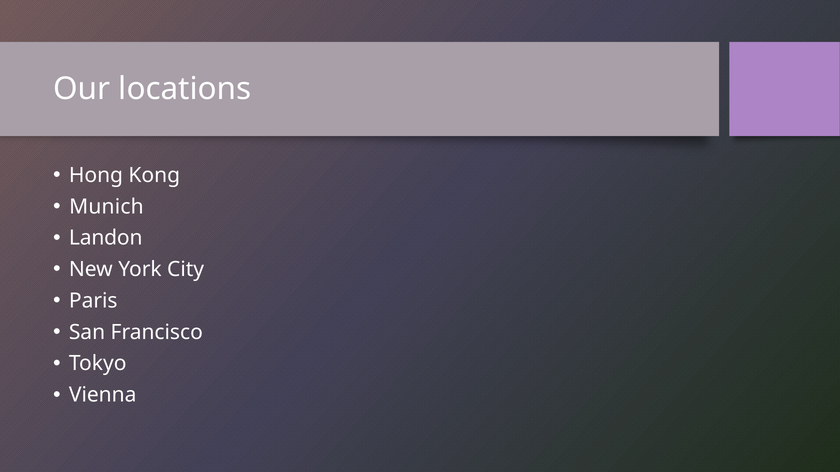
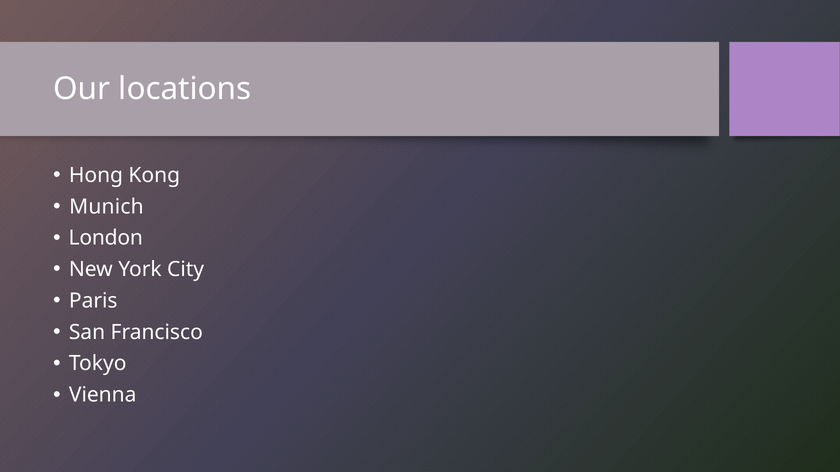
Landon: Landon -> London (106, 238)
